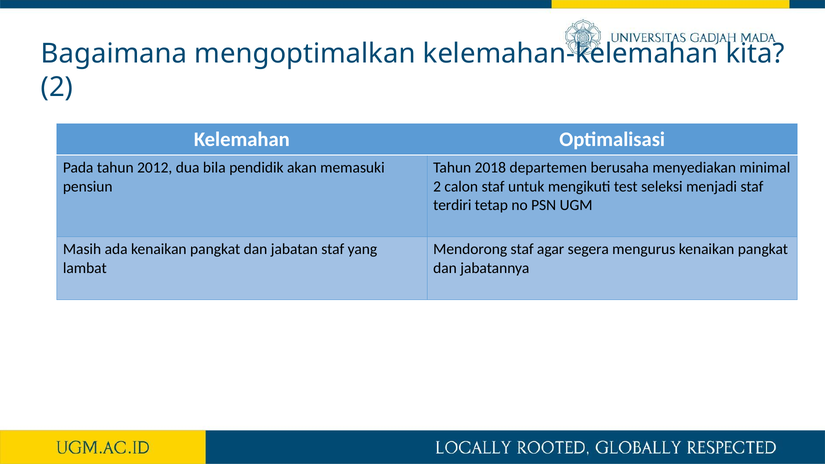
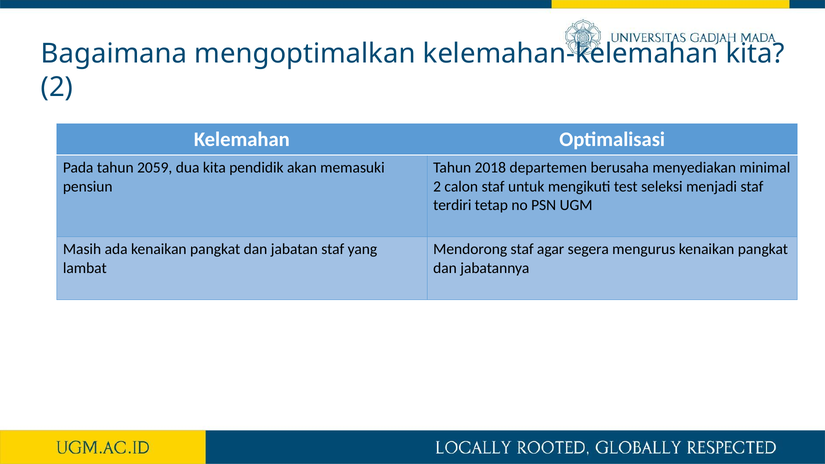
2012: 2012 -> 2059 (155, 168)
dua bila: bila -> kita (214, 168)
